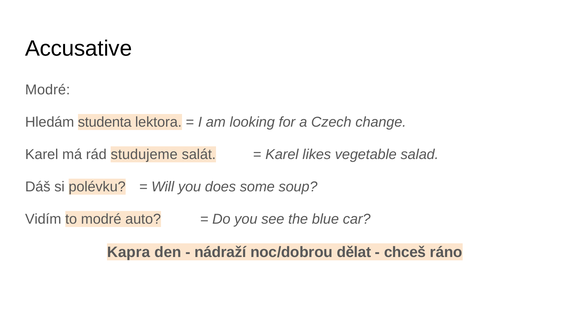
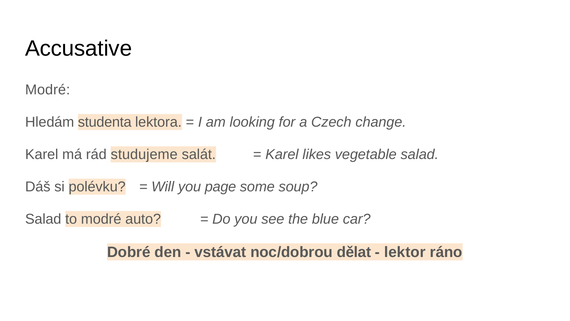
does: does -> page (221, 187)
Vidím: Vidím -> Salad (43, 219)
Kapra: Kapra -> Dobré (129, 252)
nádraží: nádraží -> vstávat (220, 252)
chceš: chceš -> lektor (405, 252)
